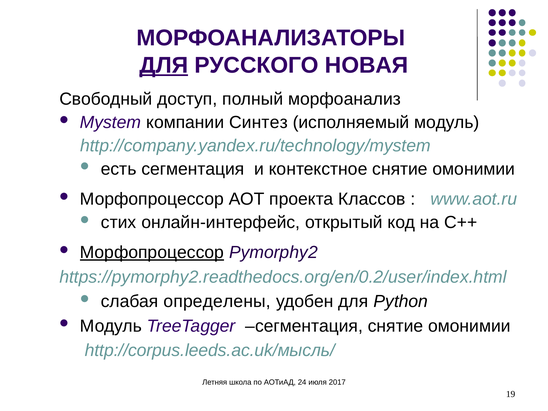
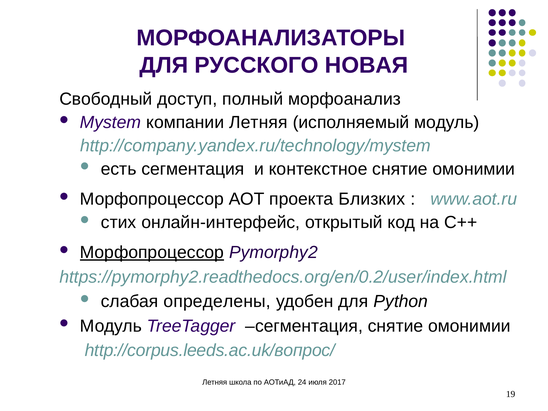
ДЛЯ underline: present -> none (164, 65)
компании Синтез: Синтез -> Летняя (258, 122)
Классов: Классов -> Близких (372, 199)
http://corpus.leeds.ac.uk/мысль/: http://corpus.leeds.ac.uk/мысль/ -> http://corpus.leeds.ac.uk/вопрос/ (210, 350)
